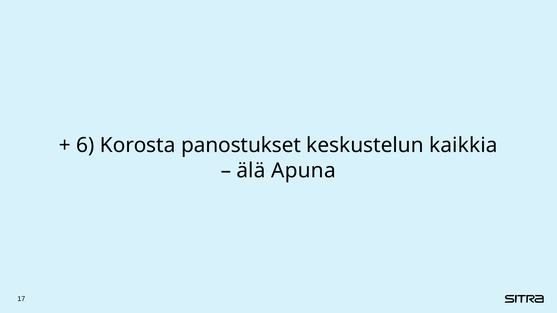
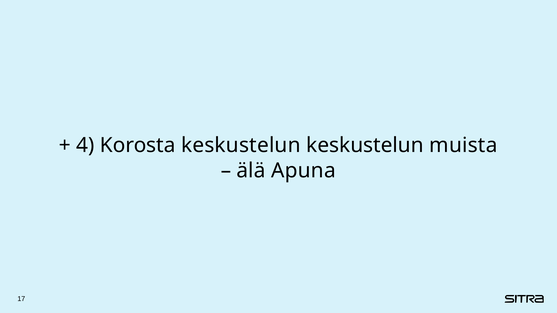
6: 6 -> 4 (85, 146)
Korosta panostukset: panostukset -> keskustelun (241, 146)
kaikkia: kaikkia -> muista (463, 146)
